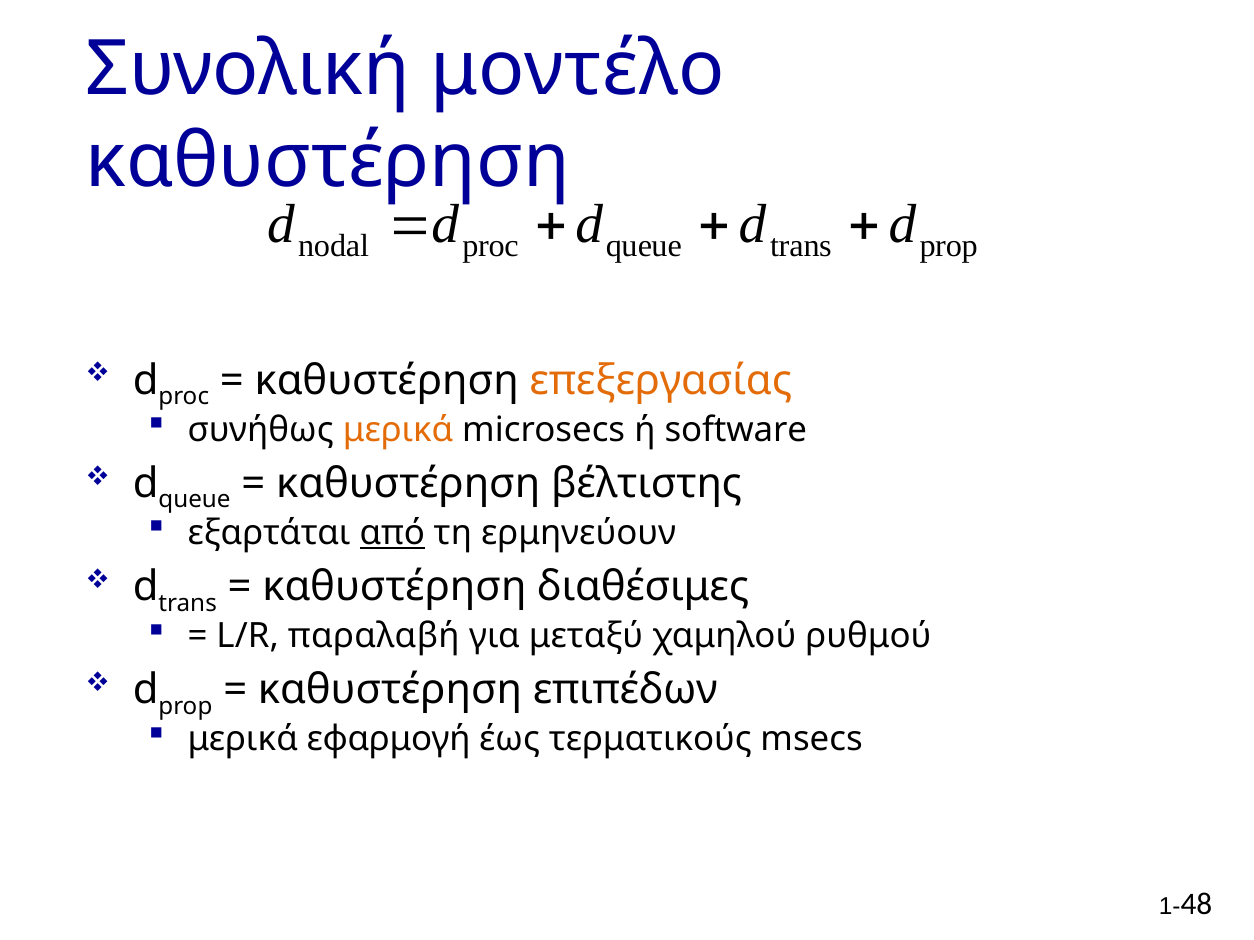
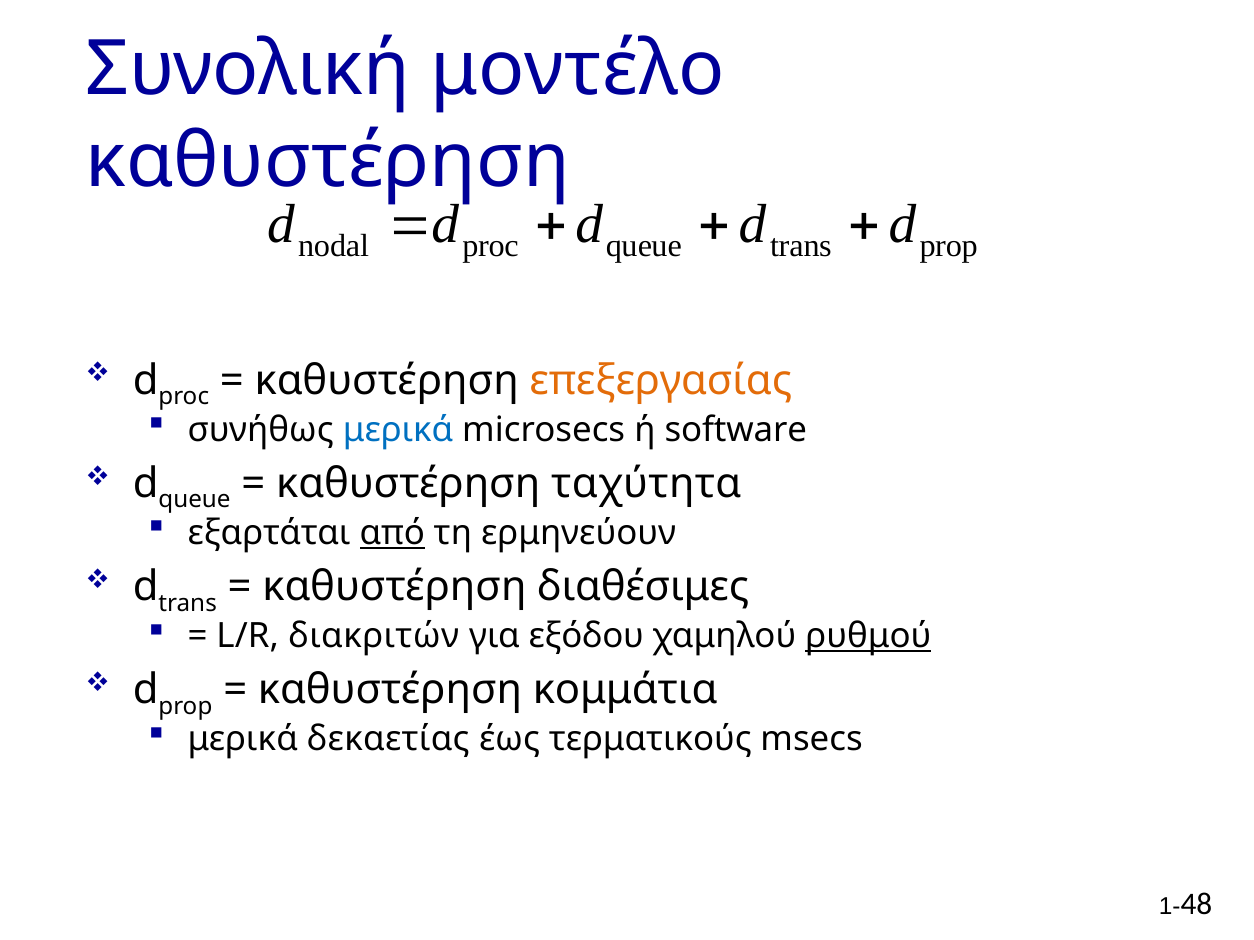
μερικά colour: orange -> blue (398, 430)
βέλτιστης: βέλτιστης -> ταχύτητα (646, 484)
παραλαβή: παραλαβή -> διακριτών (374, 636)
μεταξύ: μεταξύ -> εξόδου (586, 636)
ρυθμού underline: none -> present (868, 636)
επιπέδων: επιπέδων -> κομμάτια (625, 690)
εφαρμογή: εφαρμογή -> δεκαετίας (388, 740)
